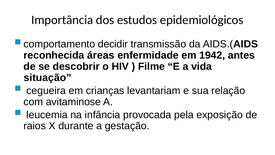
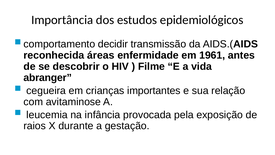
1942: 1942 -> 1961 (212, 55)
situação: situação -> abranger (48, 77)
levantariam: levantariam -> importantes (154, 90)
